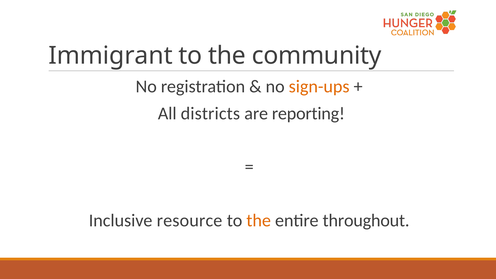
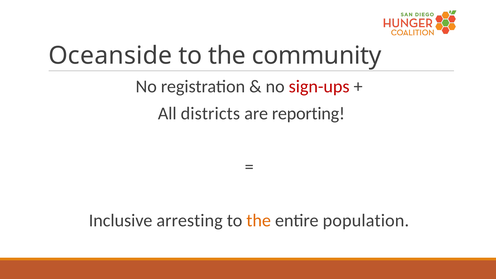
Immigrant: Immigrant -> Oceanside (110, 56)
sign-ups colour: orange -> red (319, 87)
resource: resource -> arresting (190, 221)
throughout: throughout -> population (366, 221)
